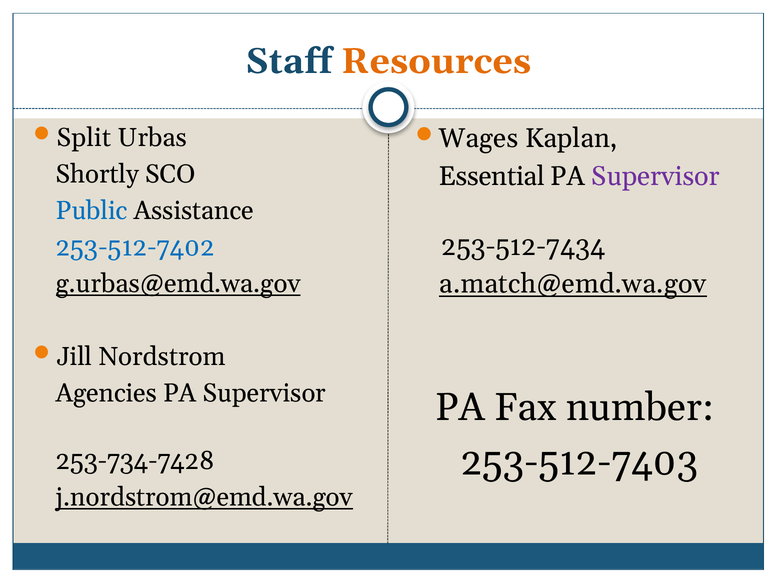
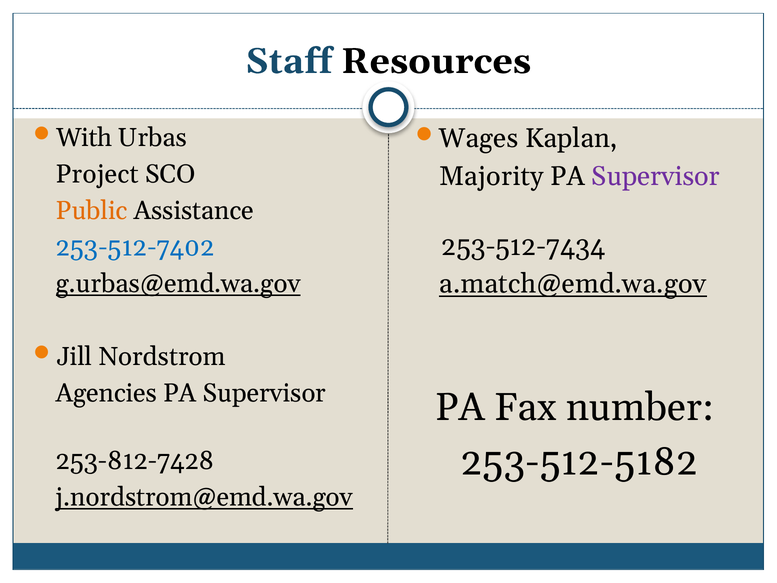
Resources colour: orange -> black (436, 61)
Split: Split -> With (84, 138)
Shortly: Shortly -> Project (97, 174)
Essential: Essential -> Majority (491, 176)
Public colour: blue -> orange (92, 211)
253-512-7403: 253-512-7403 -> 253-512-5182 (579, 462)
253-734-7428: 253-734-7428 -> 253-812-7428 (135, 461)
